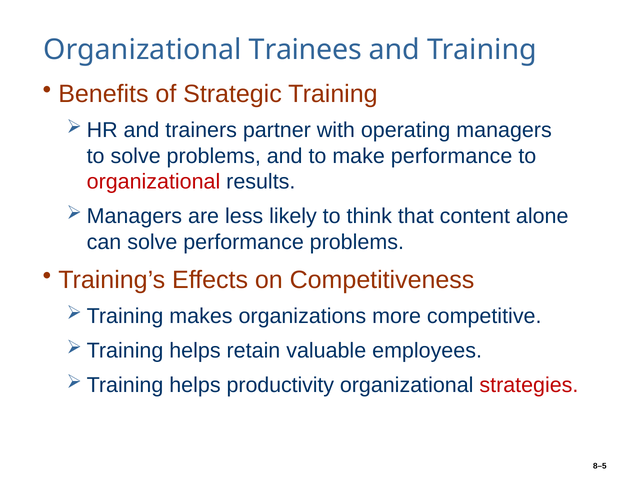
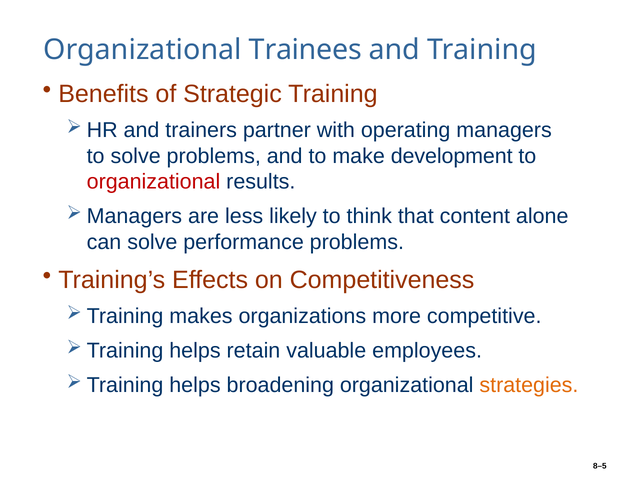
make performance: performance -> development (452, 156)
productivity: productivity -> broadening (280, 385)
strategies colour: red -> orange (529, 385)
